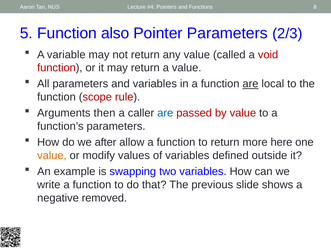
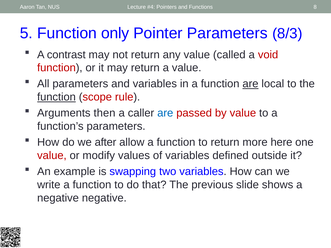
also: also -> only (115, 33)
2/3: 2/3 -> 8/3 (287, 34)
variable: variable -> contrast (66, 55)
function underline: none -> present (56, 97)
value colour: orange -> red (52, 156)
negative removed: removed -> negative (104, 198)
